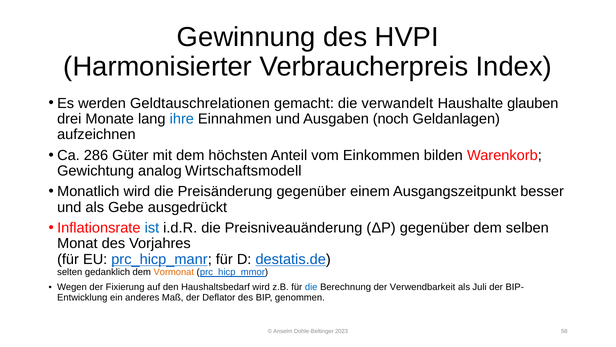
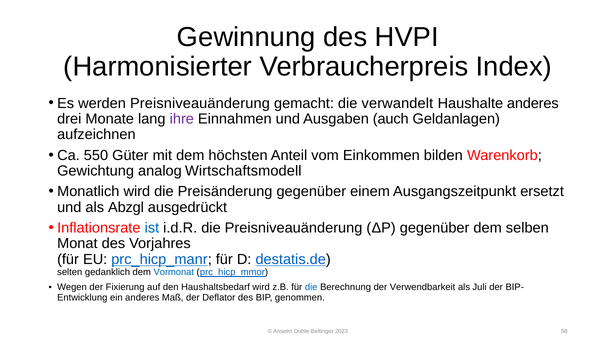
werden Geldtauschrelationen: Geldtauschrelationen -> Preisniveauänderung (200, 103)
Haushalte glauben: glauben -> anderes (533, 103)
ihre colour: blue -> purple (182, 119)
noch: noch -> auch (391, 119)
286: 286 -> 550 (96, 155)
besser: besser -> ersetzt (542, 191)
Gebe: Gebe -> Abzgl (126, 207)
Vormonat colour: orange -> blue (174, 272)
